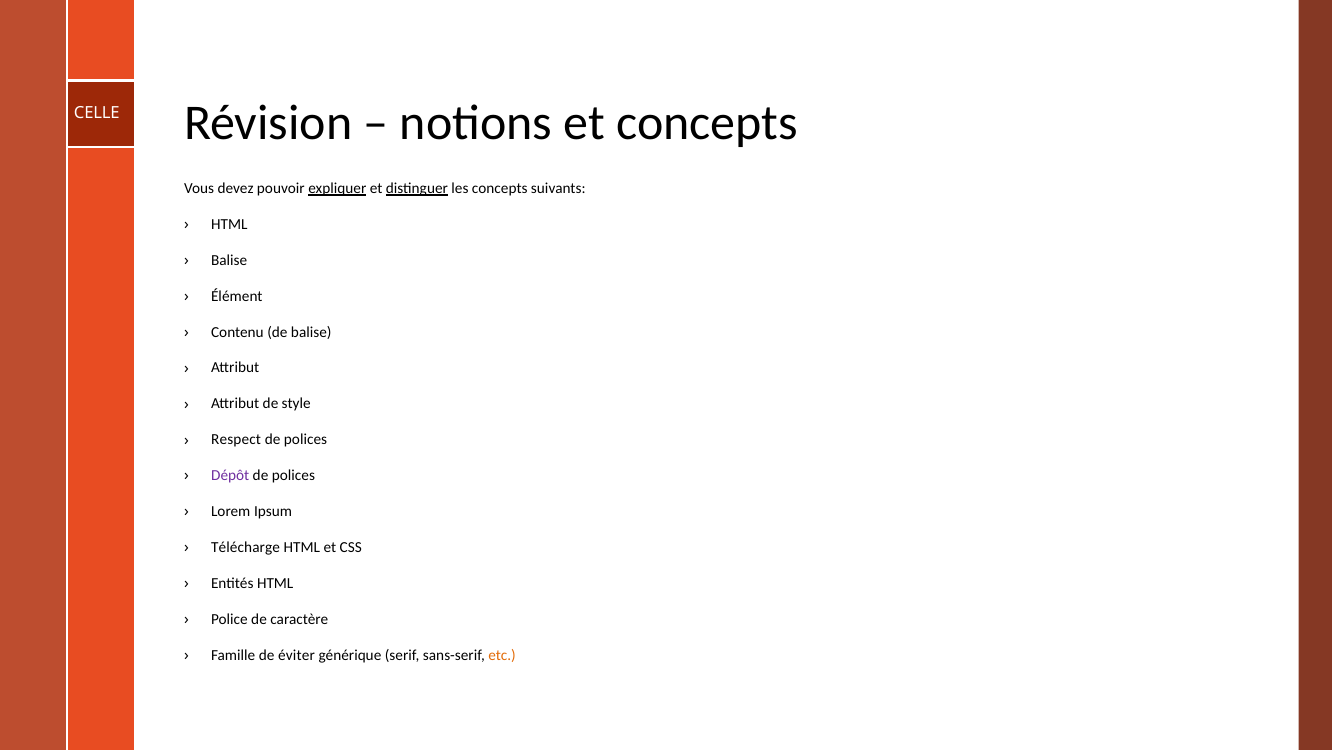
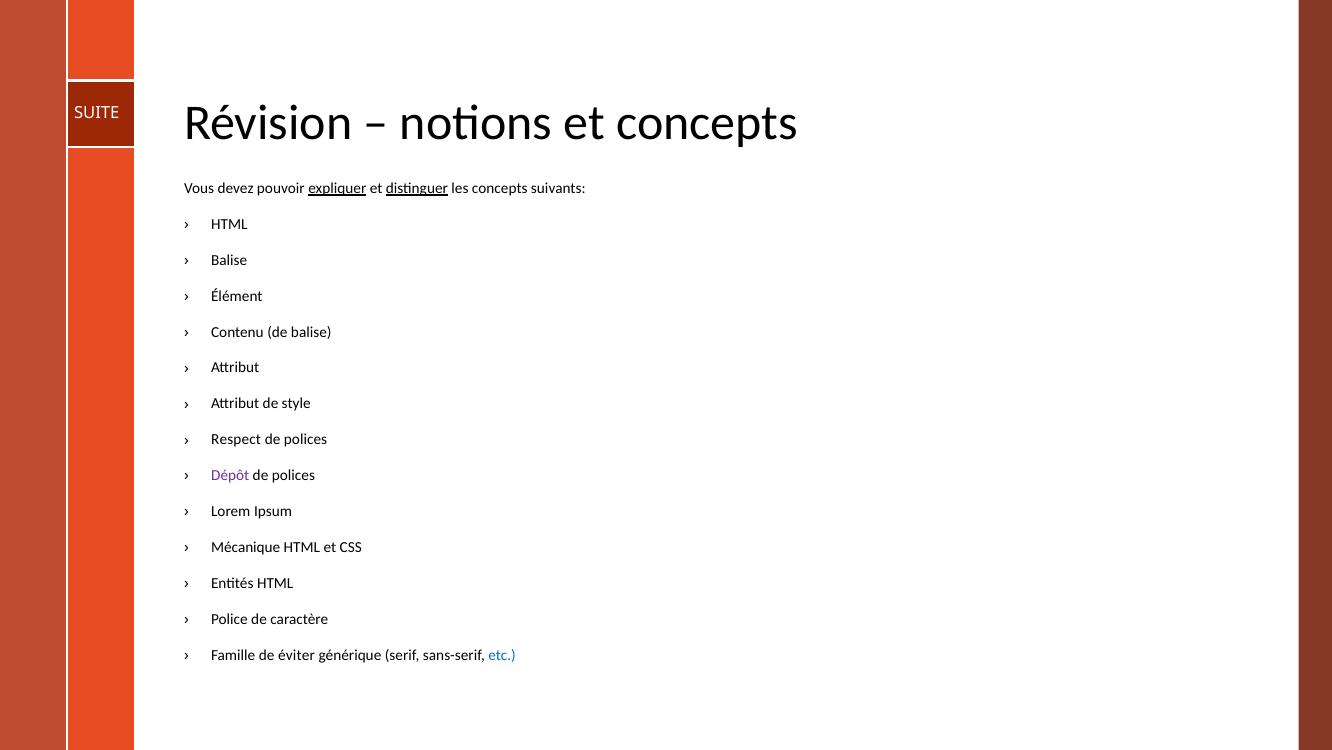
CELLE: CELLE -> SUITE (97, 113)
Télécharge: Télécharge -> Mécanique (246, 547)
etc colour: orange -> blue (502, 655)
